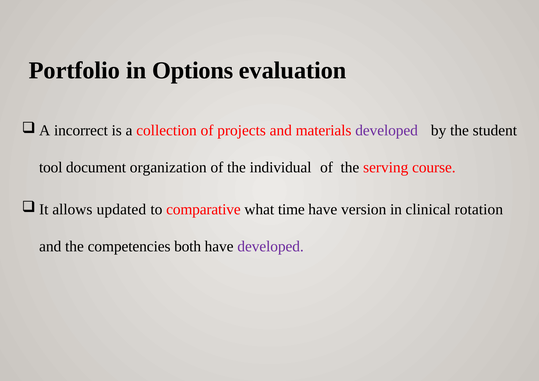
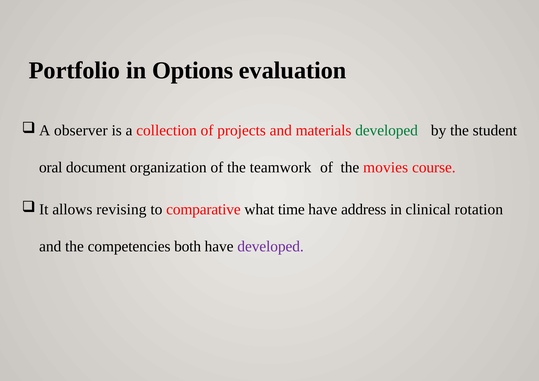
incorrect: incorrect -> observer (81, 131)
developed colour: purple -> green (387, 131)
tool: tool -> oral (51, 168)
individual: individual -> teamwork (281, 168)
serving: serving -> movies (386, 168)
updated: updated -> revising (121, 210)
version: version -> address (364, 210)
